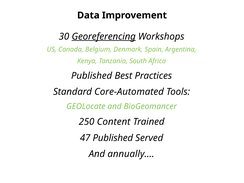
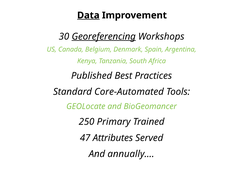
Data underline: none -> present (88, 15)
Content: Content -> Primary (114, 122)
47 Published: Published -> Attributes (113, 138)
